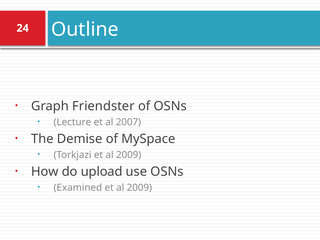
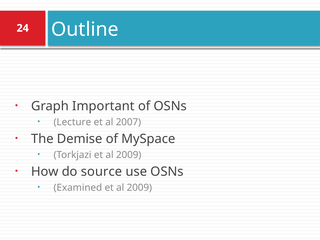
Friendster: Friendster -> Important (103, 106)
upload: upload -> source (102, 172)
